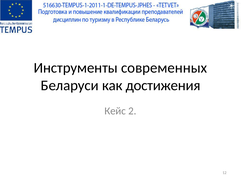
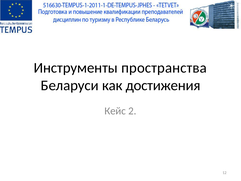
современных: современных -> пространства (164, 68)
